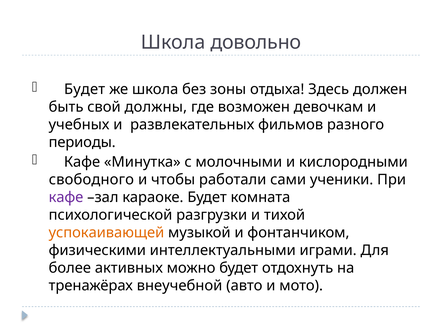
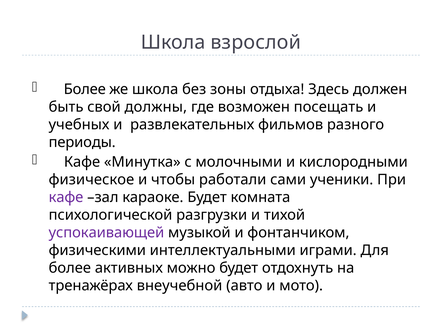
довольно: довольно -> взрослой (256, 42)
Будет: Будет -> Более (85, 89)
девочкам: девочкам -> посещать (329, 107)
свободного: свободного -> физическое (91, 180)
успокаивающей colour: orange -> purple (106, 233)
